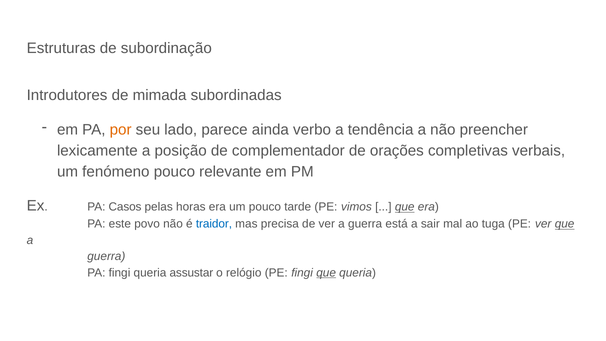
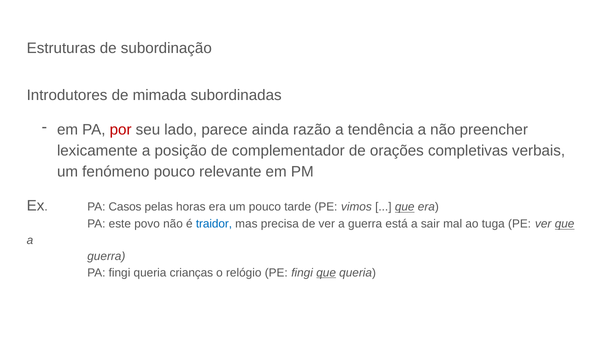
por colour: orange -> red (121, 130)
verbo: verbo -> razão (312, 130)
assustar: assustar -> crianças (191, 273)
